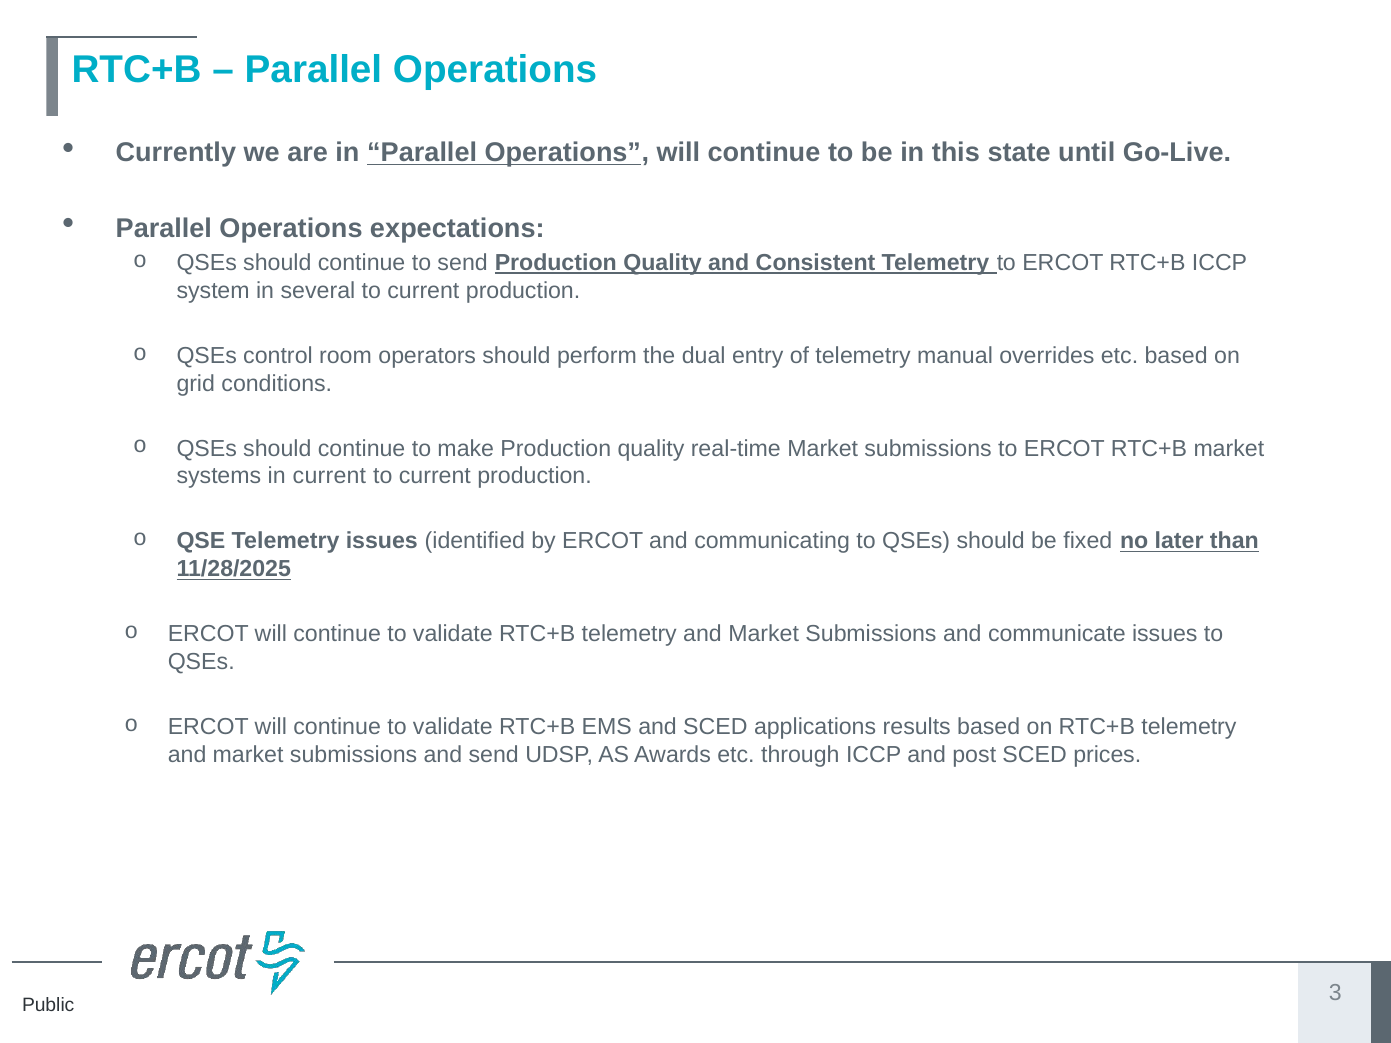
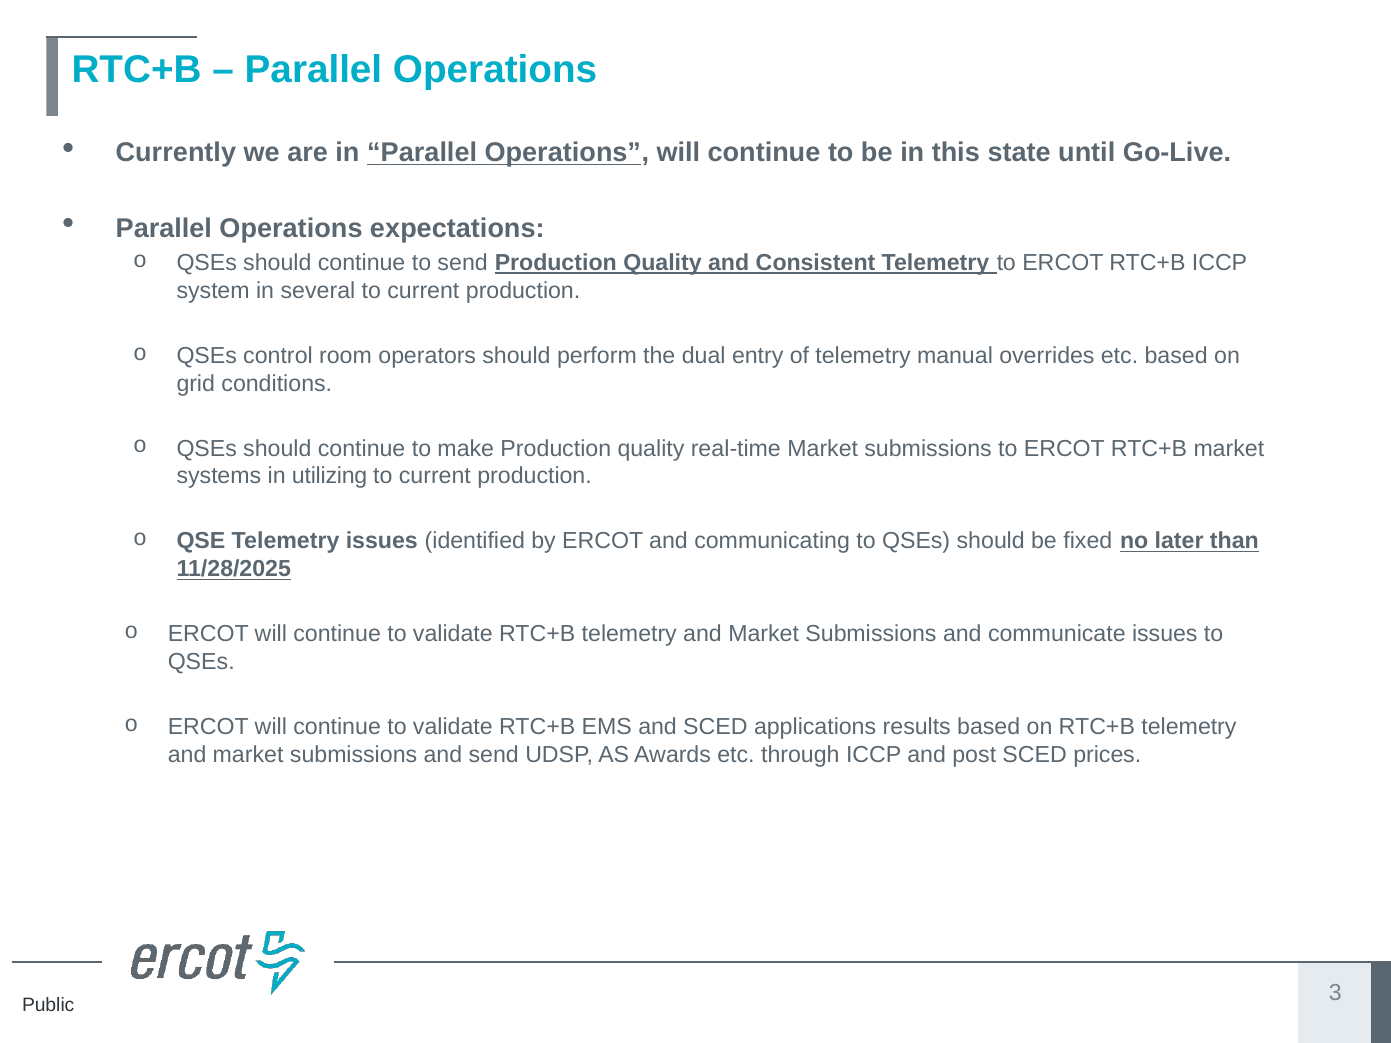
in current: current -> utilizing (330, 476)
